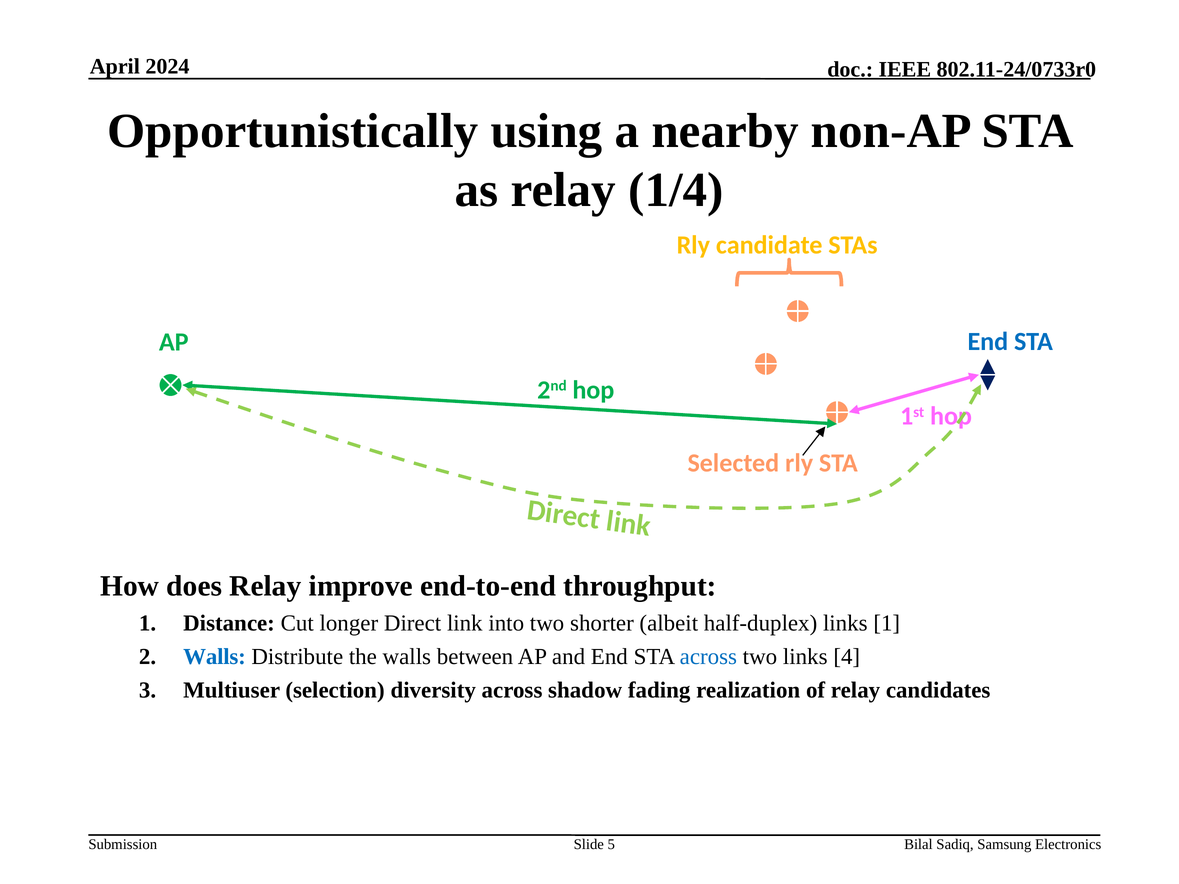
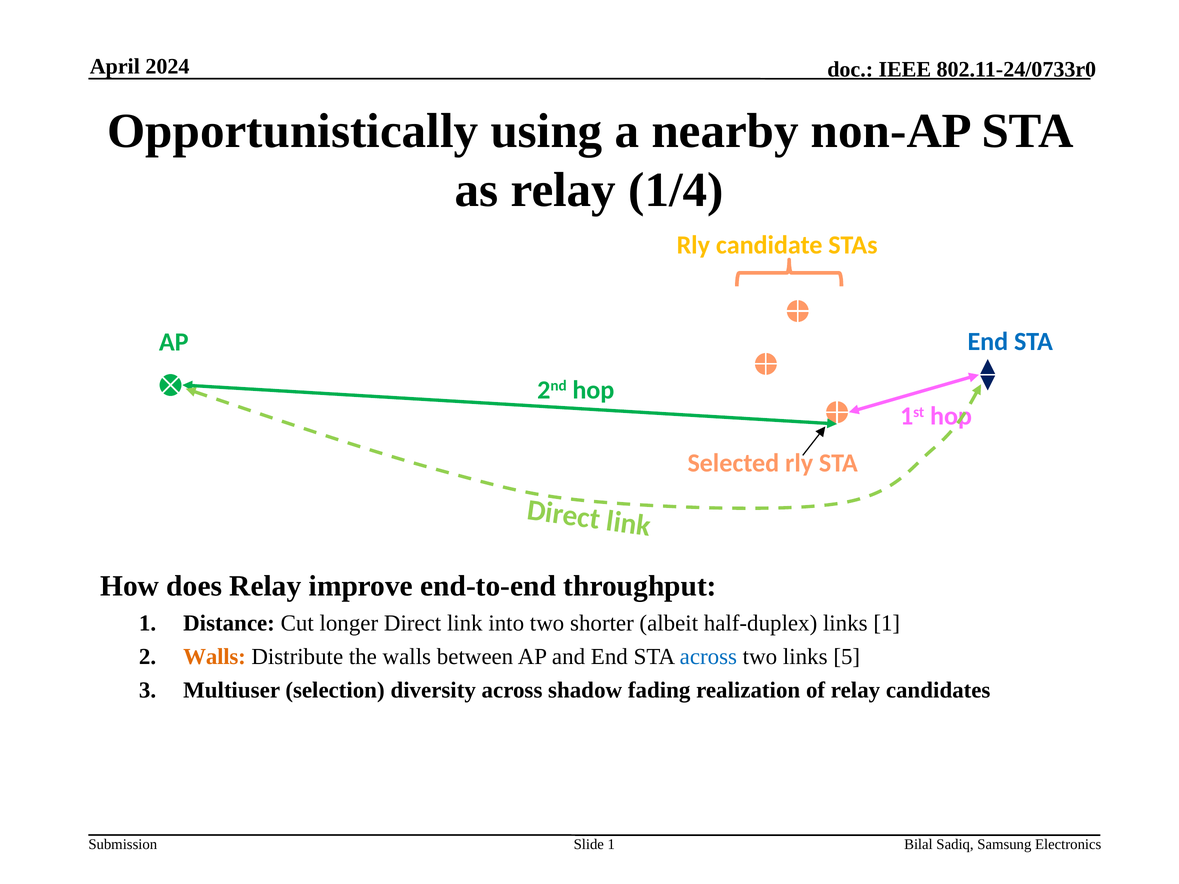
Walls colour: blue -> orange (215, 657)
4: 4 -> 5 (847, 657)
Slide 5: 5 -> 1 (611, 845)
